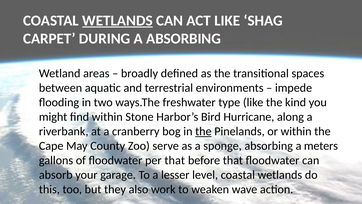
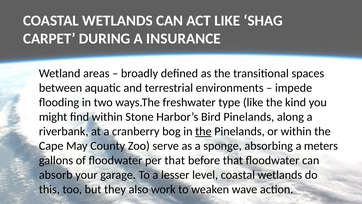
WETLANDS underline: present -> none (117, 21)
A ABSORBING: ABSORBING -> INSURANCE (183, 39)
Bird Hurricane: Hurricane -> Pinelands (249, 117)
